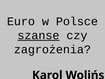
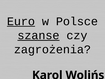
Euro underline: none -> present (21, 21)
